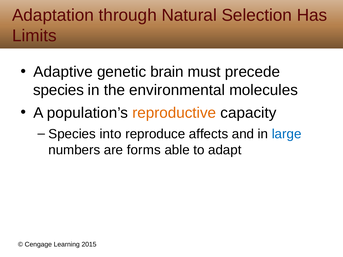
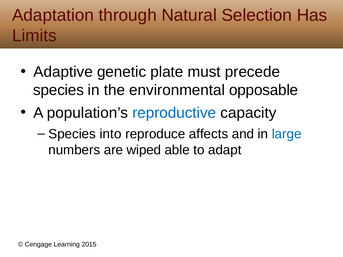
brain: brain -> plate (167, 72)
molecules: molecules -> opposable (264, 90)
reproductive colour: orange -> blue (174, 113)
forms: forms -> wiped (144, 150)
